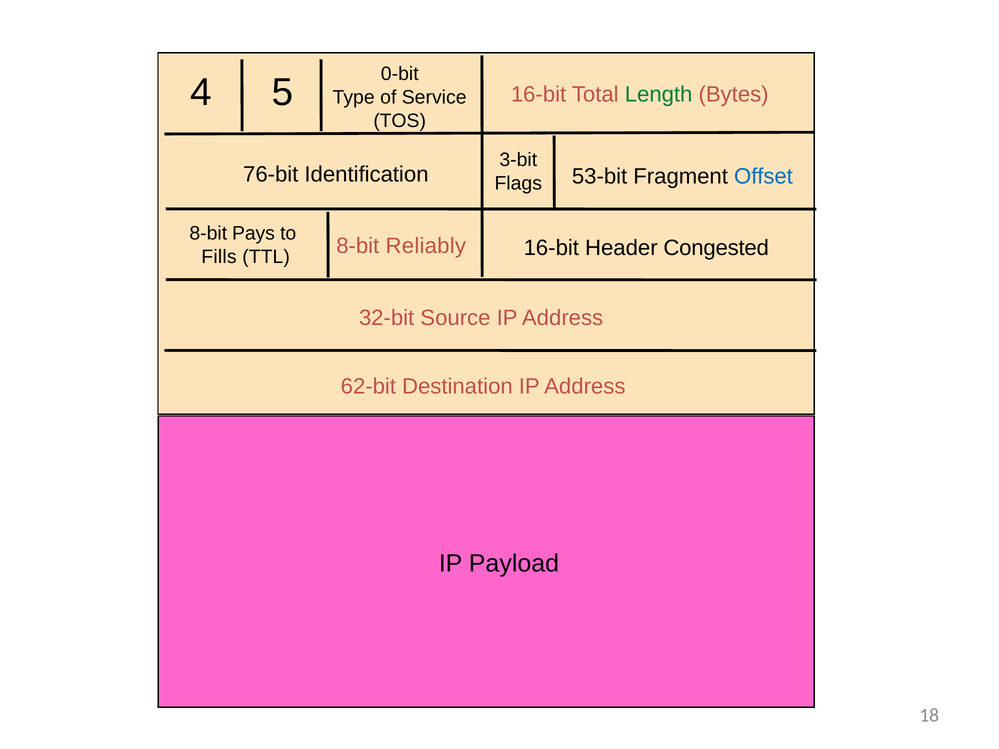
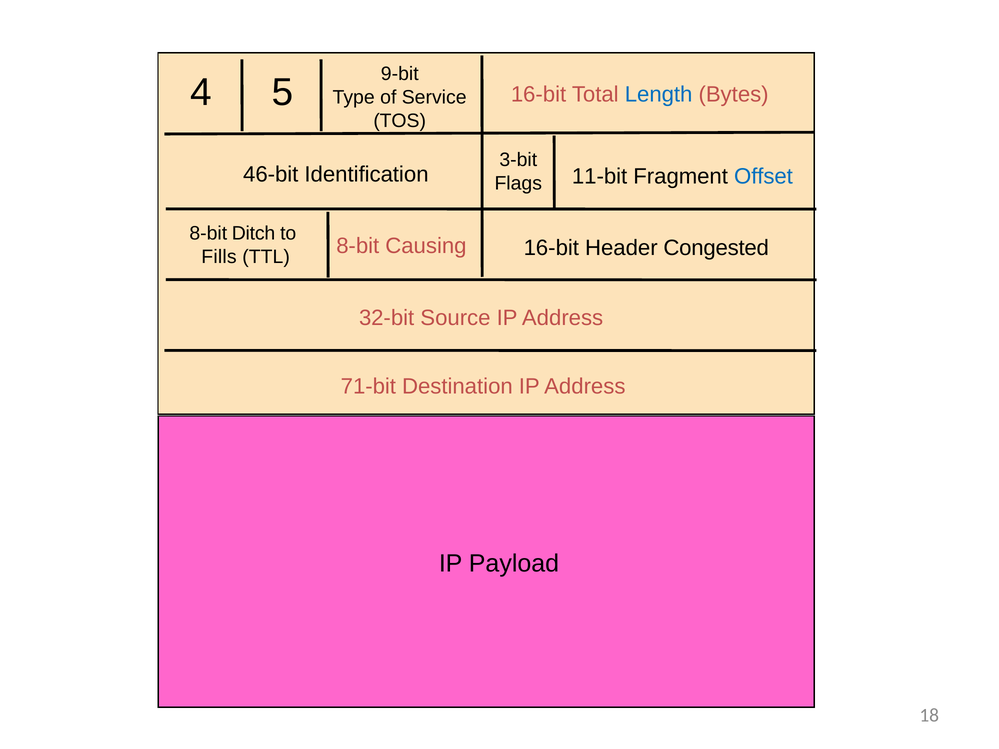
0-bit: 0-bit -> 9-bit (400, 74)
Length colour: green -> blue (659, 95)
76-bit: 76-bit -> 46-bit (271, 174)
53-bit: 53-bit -> 11-bit (600, 176)
Pays: Pays -> Ditch (254, 234)
Reliably: Reliably -> Causing (426, 246)
62-bit: 62-bit -> 71-bit (368, 387)
